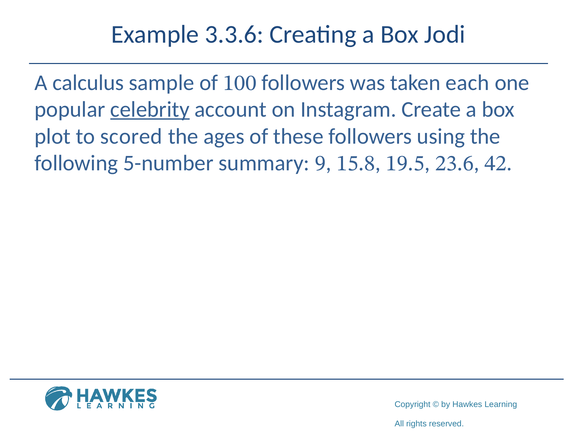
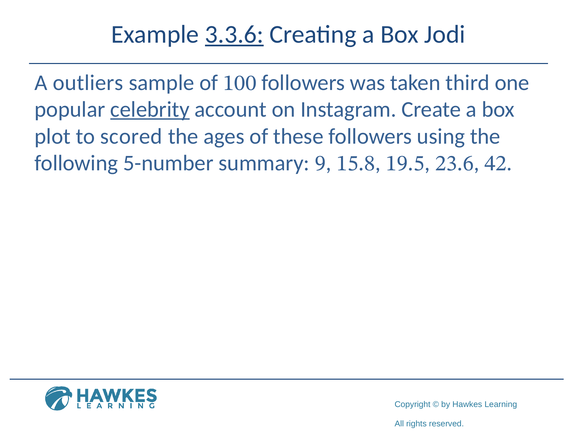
3.3.6 underline: none -> present (234, 34)
calculus: calculus -> outliers (88, 83)
each: each -> third (468, 83)
